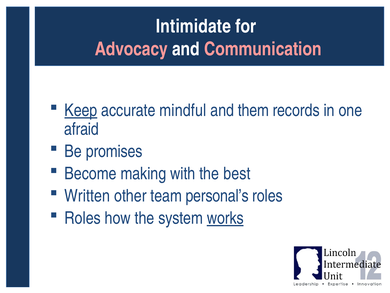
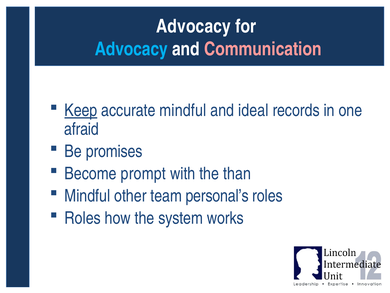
Intimidate: Intimidate -> Advocacy (193, 26)
Advocacy colour: pink -> light blue (131, 49)
them: them -> ideal (253, 110)
making: making -> prompt (143, 173)
best: best -> than (237, 173)
Written: Written -> Mindful (87, 196)
works underline: present -> none (225, 218)
